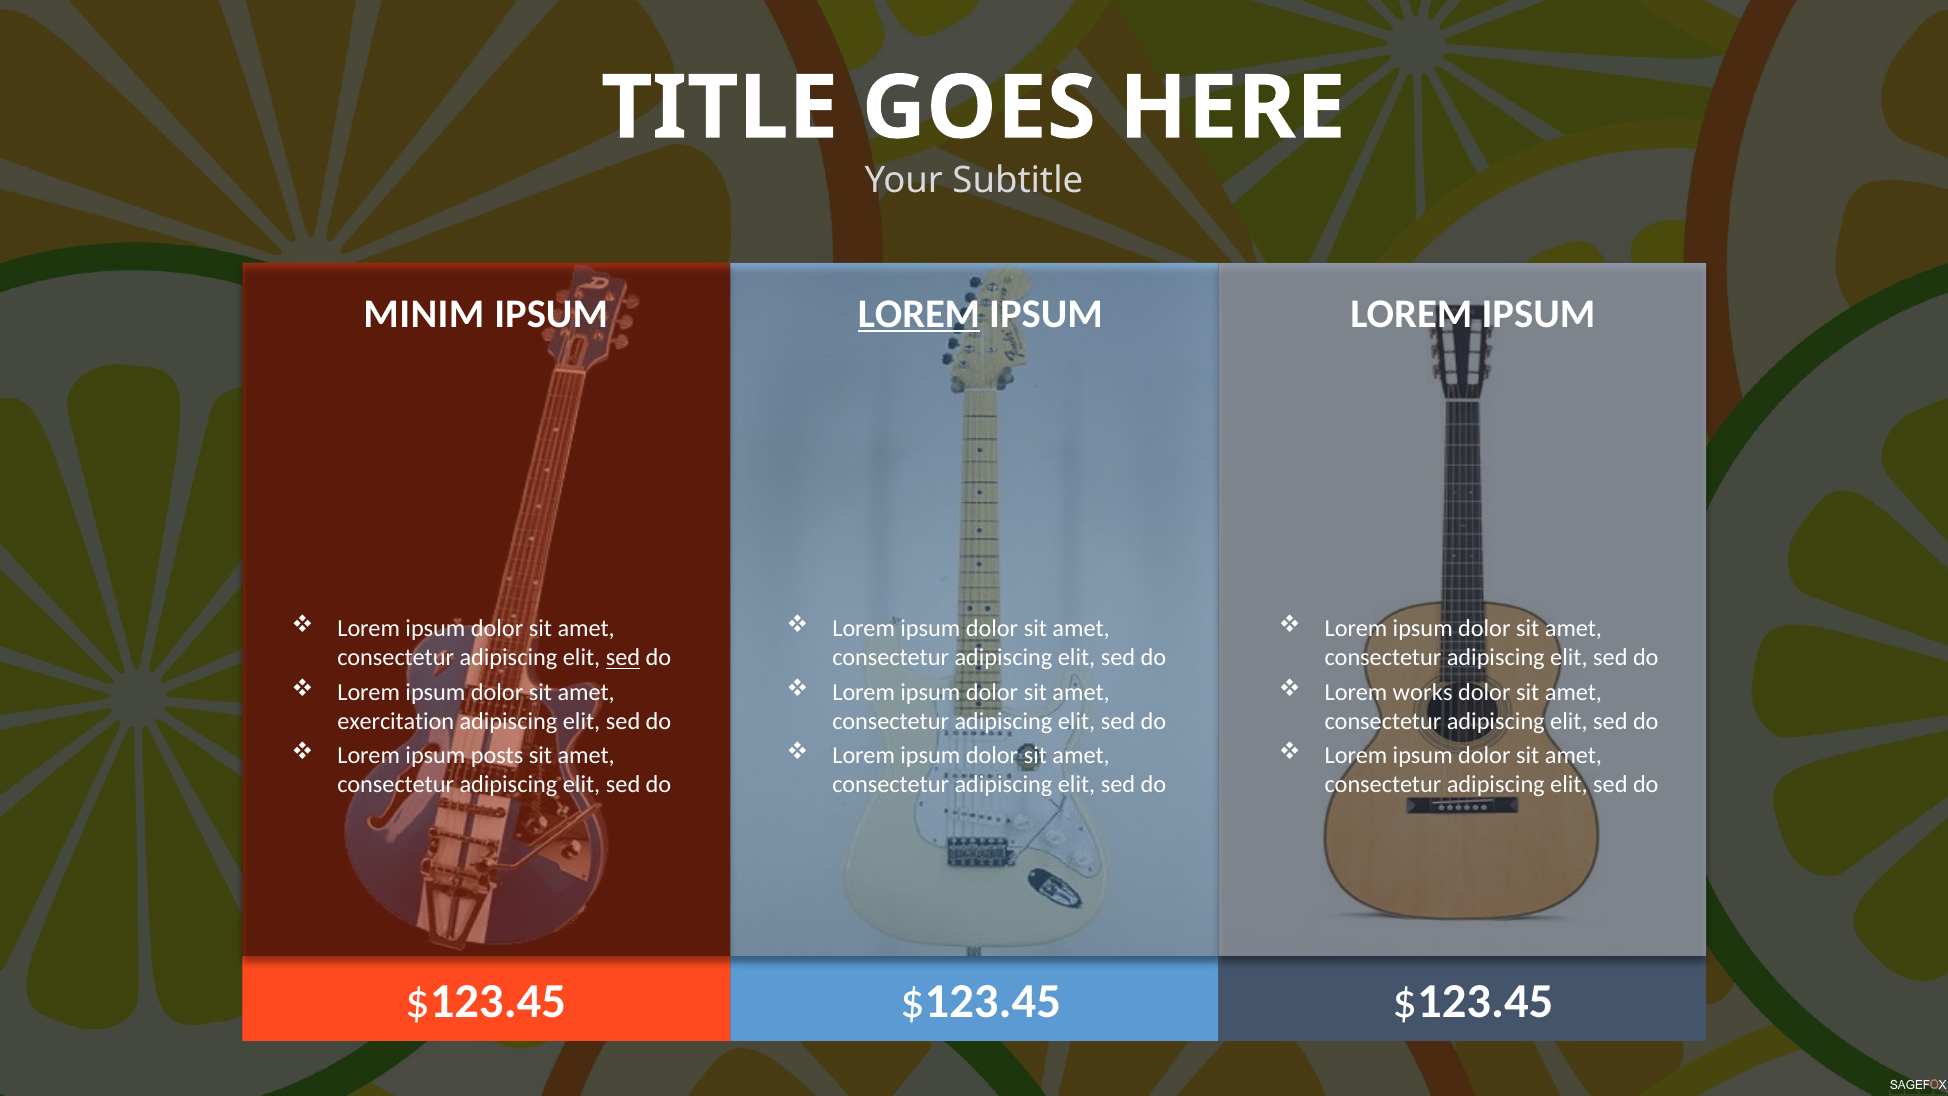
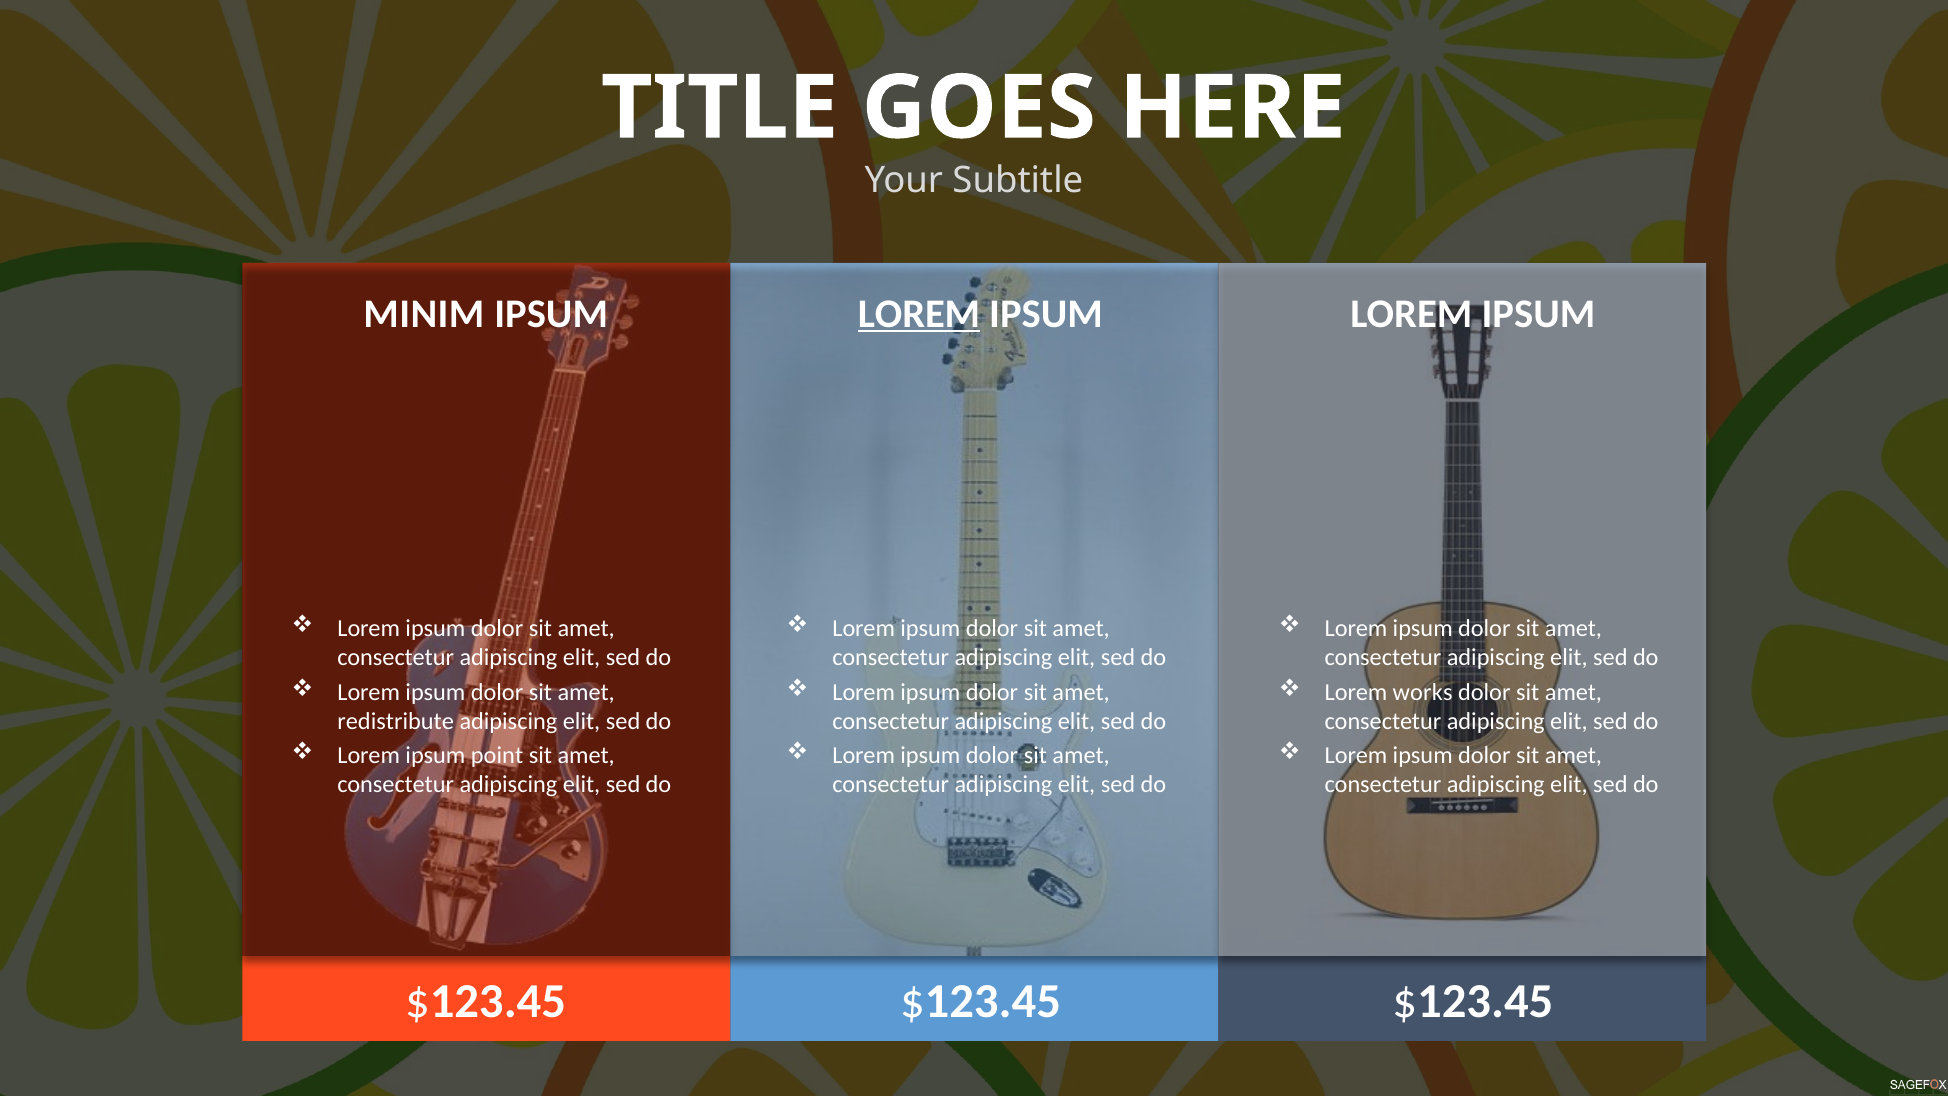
sed underline: present -> none (623, 658)
exercitation: exercitation -> redistribute (396, 721)
posts: posts -> point (497, 755)
